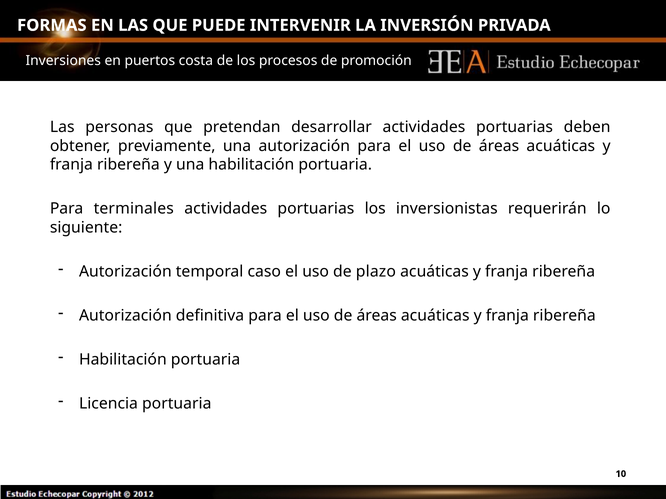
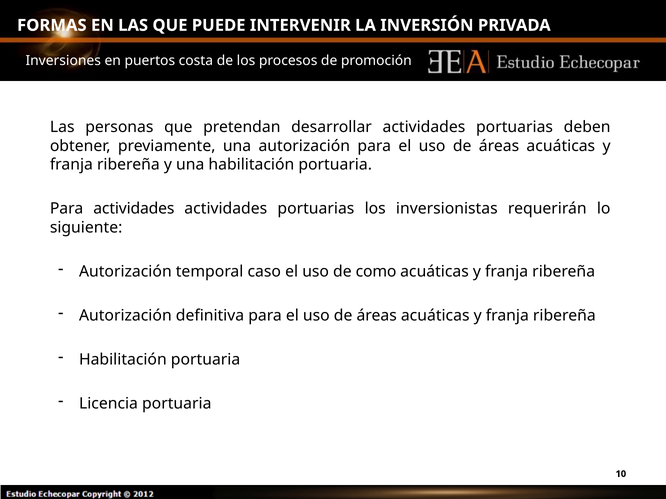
Para terminales: terminales -> actividades (134, 209)
plazo: plazo -> como (376, 272)
